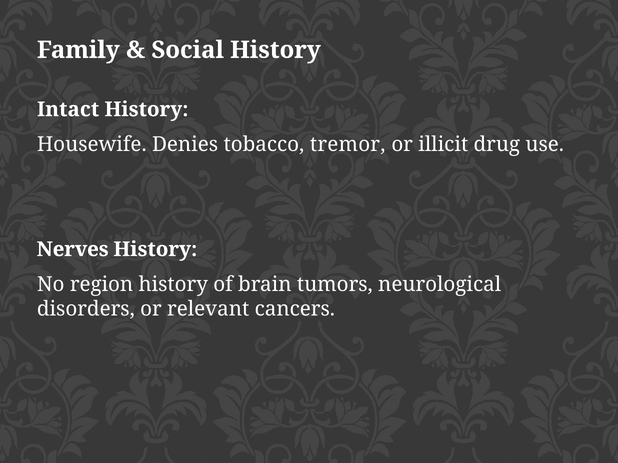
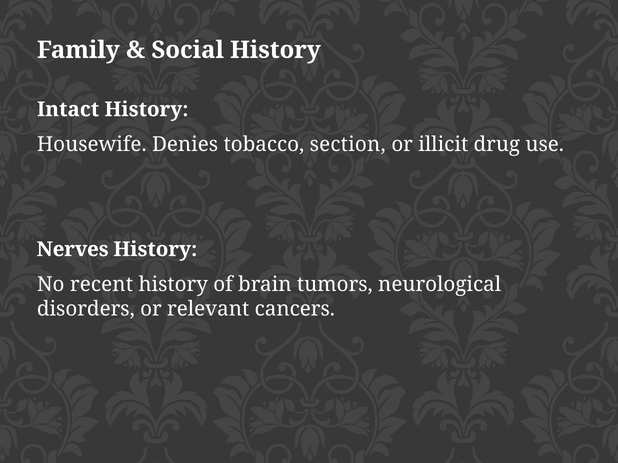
tremor: tremor -> section (348, 145)
region: region -> recent (101, 285)
